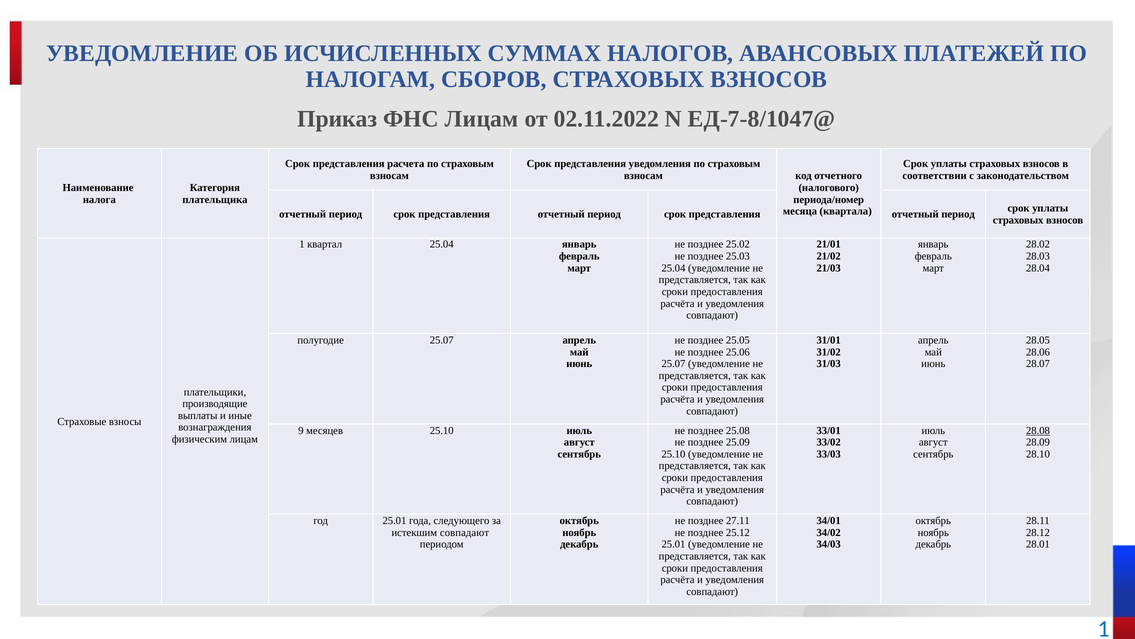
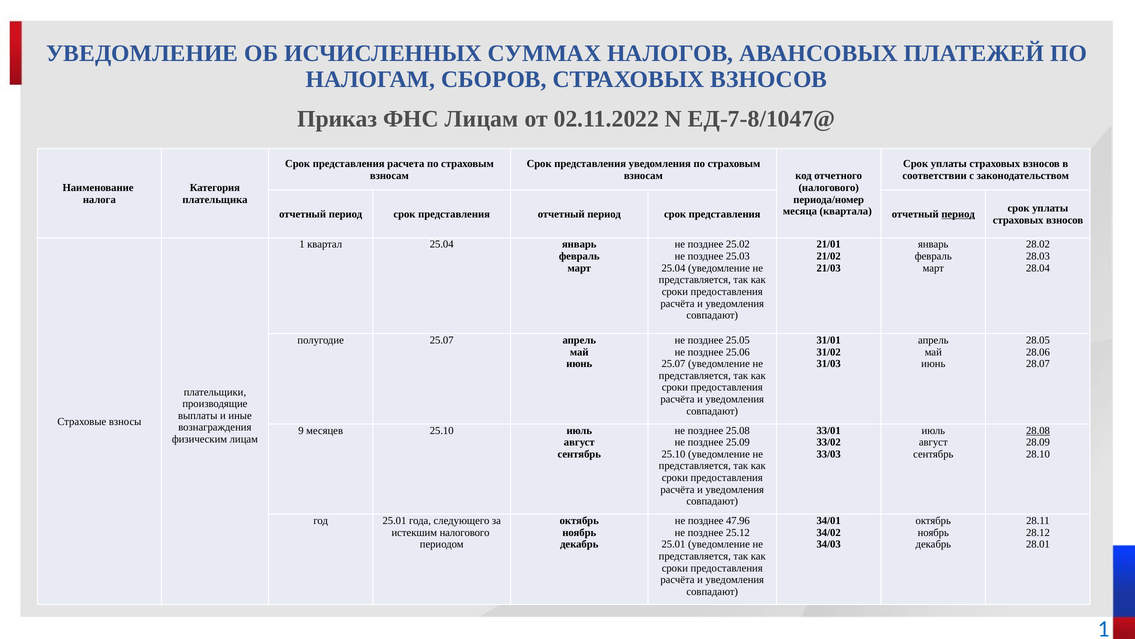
период underline: none -> present (958, 214)
27.11: 27.11 -> 47.96 (738, 520)
истекшим совпадают: совпадают -> налогового (465, 532)
